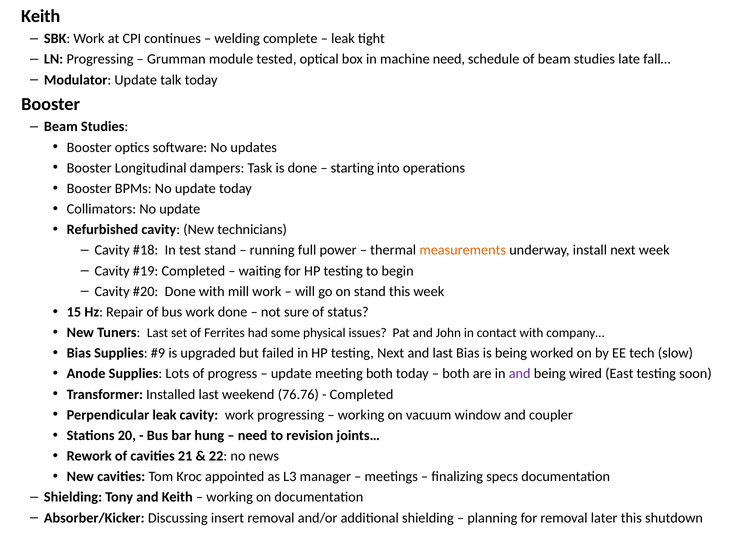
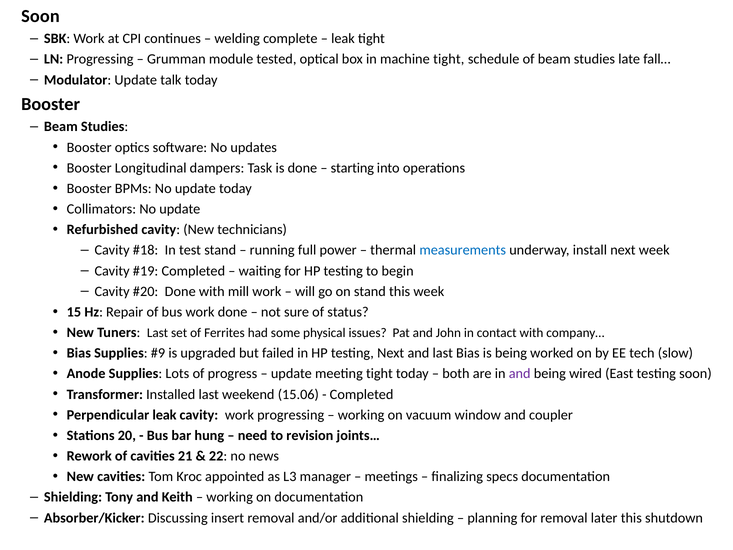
Keith: Keith -> Soon (40, 16)
machine need: need -> tight (449, 59)
measurements colour: orange -> blue (463, 250)
meeting both: both -> tight (379, 374)
76.76: 76.76 -> 15.06 (298, 394)
